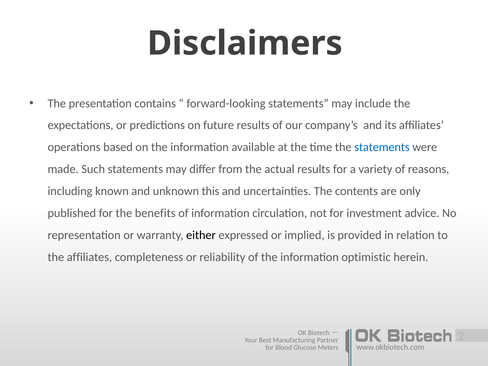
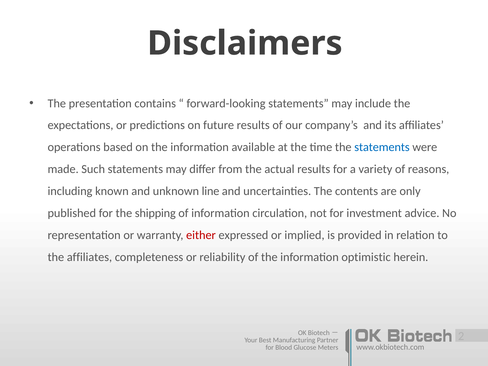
this: this -> line (211, 191)
benefits: benefits -> shipping (155, 213)
either colour: black -> red (201, 235)
